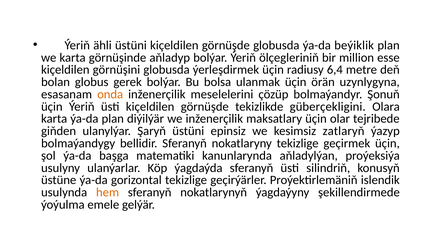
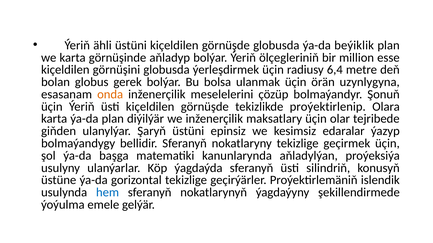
güberçekligini: güberçekligini -> proýektirlenip (328, 107)
zatlaryň: zatlaryň -> edaralar (344, 131)
hem colour: orange -> blue (108, 193)
